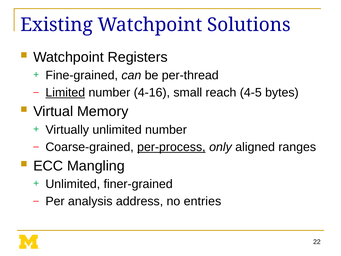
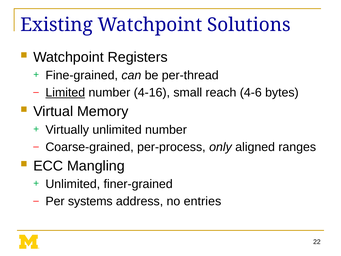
4-5: 4-5 -> 4-6 (251, 92)
per-process underline: present -> none (171, 147)
analysis: analysis -> systems (90, 201)
